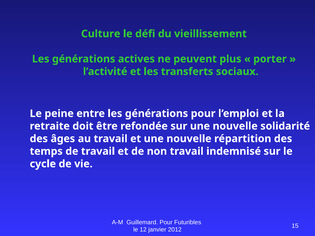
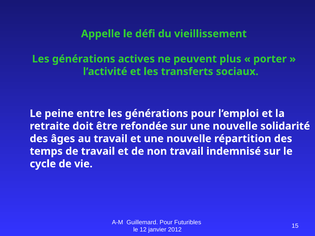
Culture: Culture -> Appelle (101, 34)
